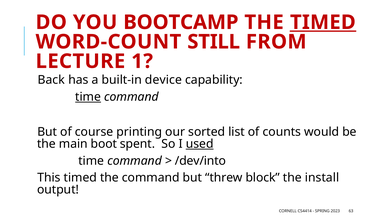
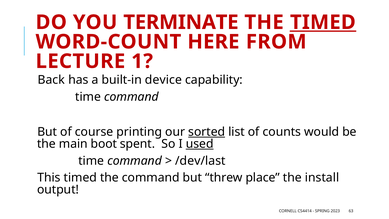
BOOTCAMP: BOOTCAMP -> TERMINATE (181, 22)
STILL: STILL -> HERE (213, 42)
time underline: present -> none (88, 97)
sorted underline: none -> present (207, 132)
/dev/into: /dev/into -> /dev/last (200, 161)
block: block -> place (263, 178)
